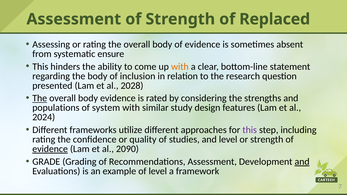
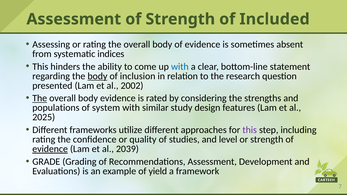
Replaced: Replaced -> Included (275, 19)
ensure: ensure -> indices (111, 54)
with colour: orange -> blue (180, 67)
body underline: none -> present (97, 76)
2028: 2028 -> 2002 (132, 86)
2024: 2024 -> 2025 (44, 117)
2090: 2090 -> 2039 (127, 149)
and underline: present -> none (302, 162)
of level: level -> yield (158, 171)
